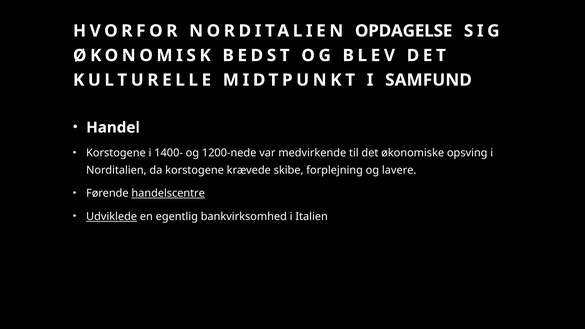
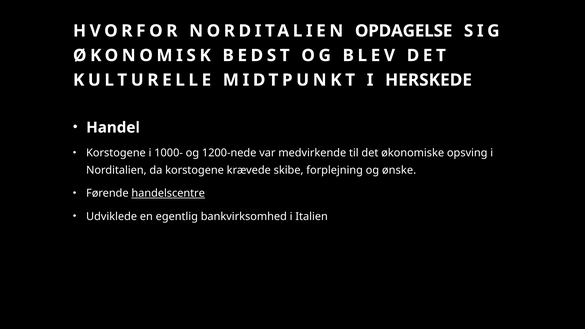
SAMFUND: SAMFUND -> HERSKEDE (428, 80)
1400-: 1400- -> 1000- (169, 153)
lavere: lavere -> ønske (399, 170)
Udviklede underline: present -> none (112, 217)
